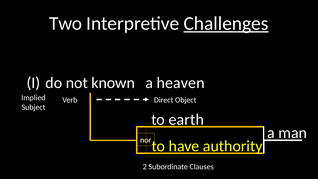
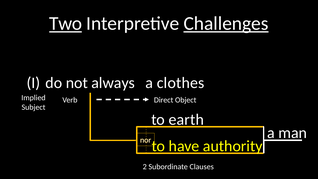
Two underline: none -> present (66, 23)
known: known -> always (113, 83)
heaven: heaven -> clothes (181, 83)
